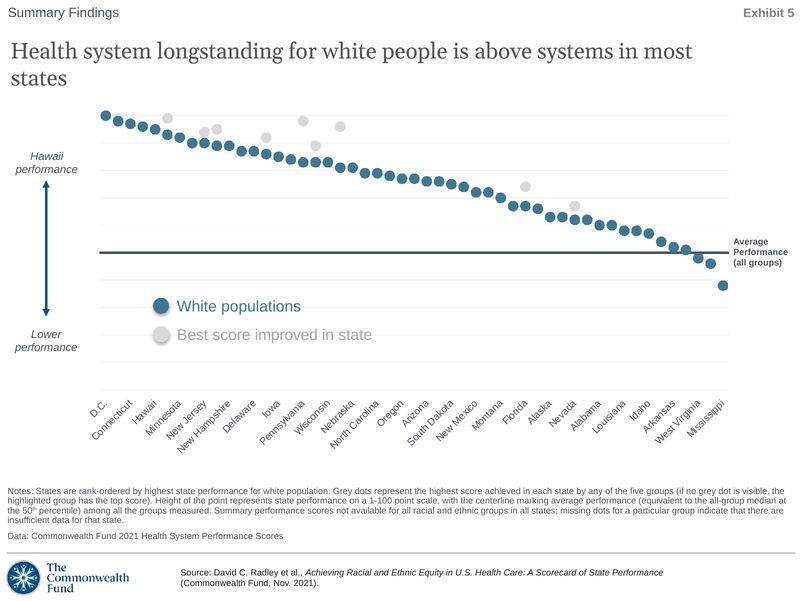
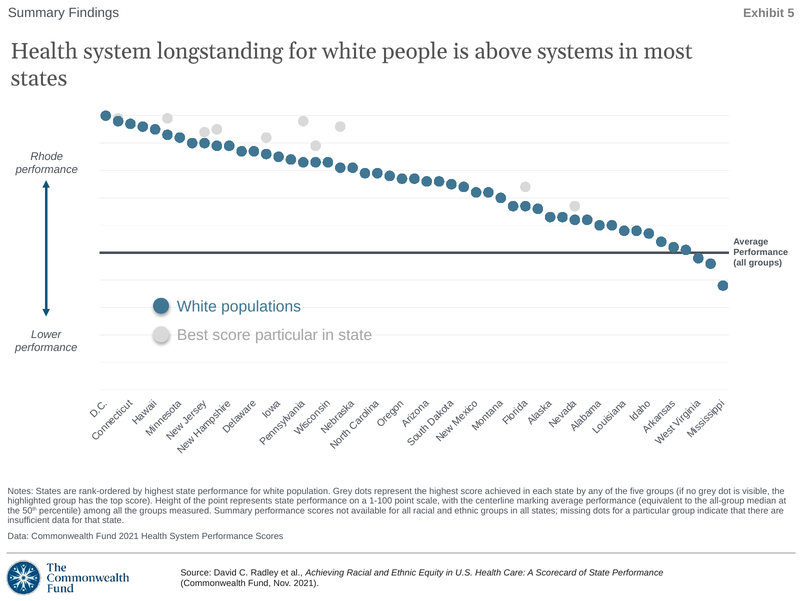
Hawaii: Hawaii -> Rhode (47, 156)
score improved: improved -> particular (286, 336)
